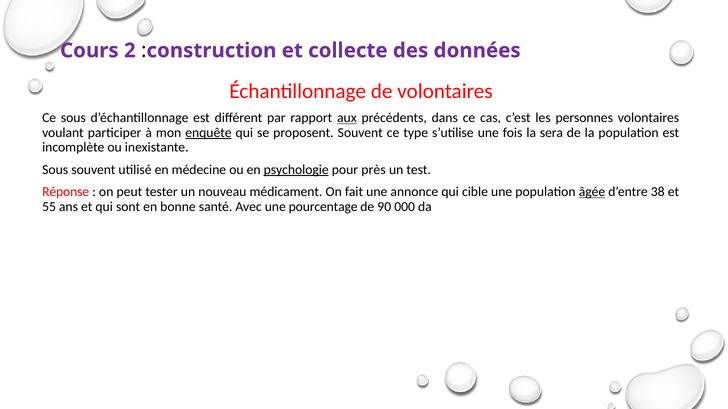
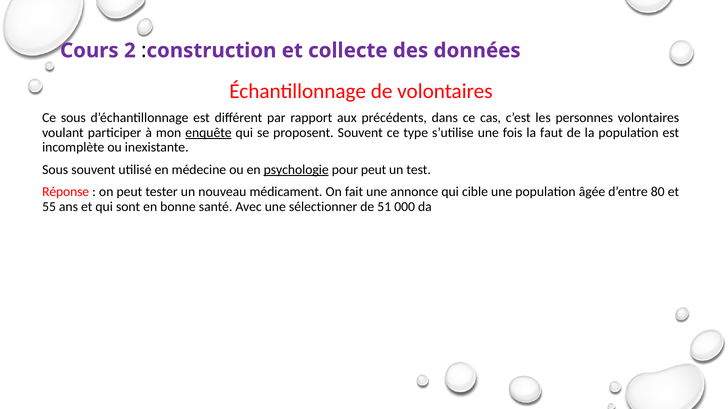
aux underline: present -> none (347, 118)
sera: sera -> faut (551, 133)
pour près: près -> peut (374, 170)
âgée underline: present -> none (592, 192)
38: 38 -> 80 (658, 192)
pourcentage: pourcentage -> sélectionner (323, 207)
90: 90 -> 51 (384, 207)
